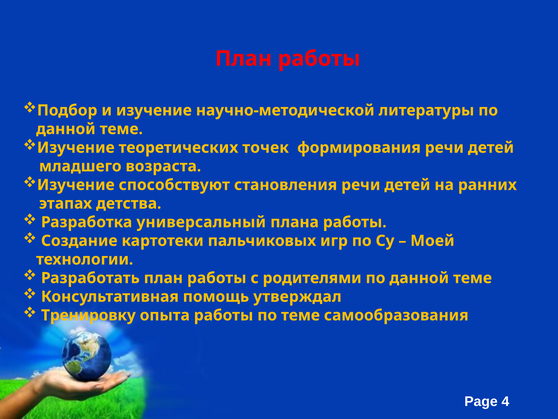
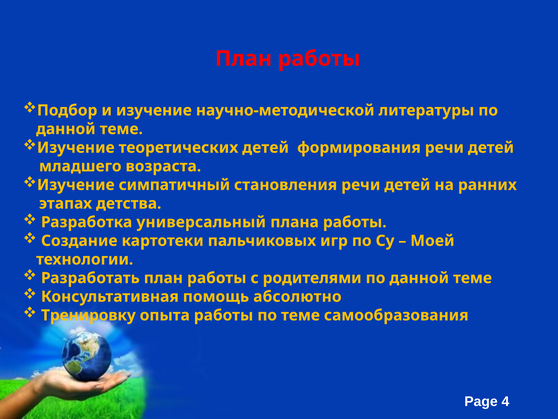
теоретических точек: точек -> детей (266, 147)
способствуют: способствуют -> симпатичный (174, 185)
утверждал: утверждал -> абсолютно (297, 296)
